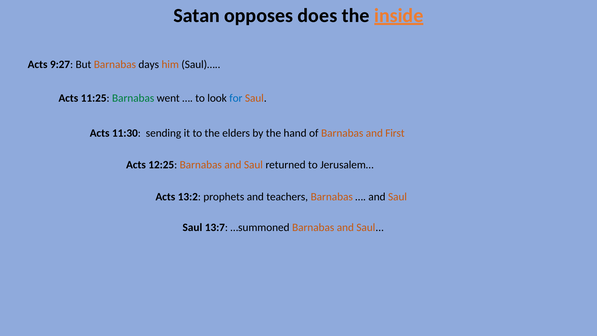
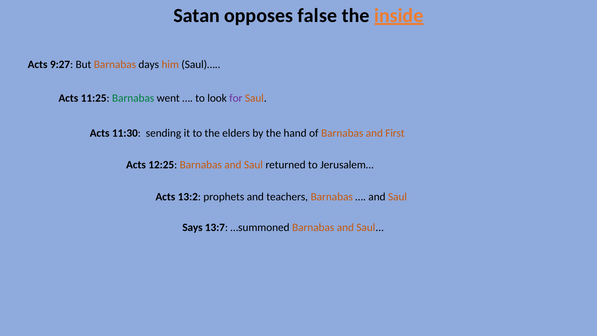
does: does -> false (317, 16)
for colour: blue -> purple (236, 98)
Saul: Saul -> Says (192, 227)
